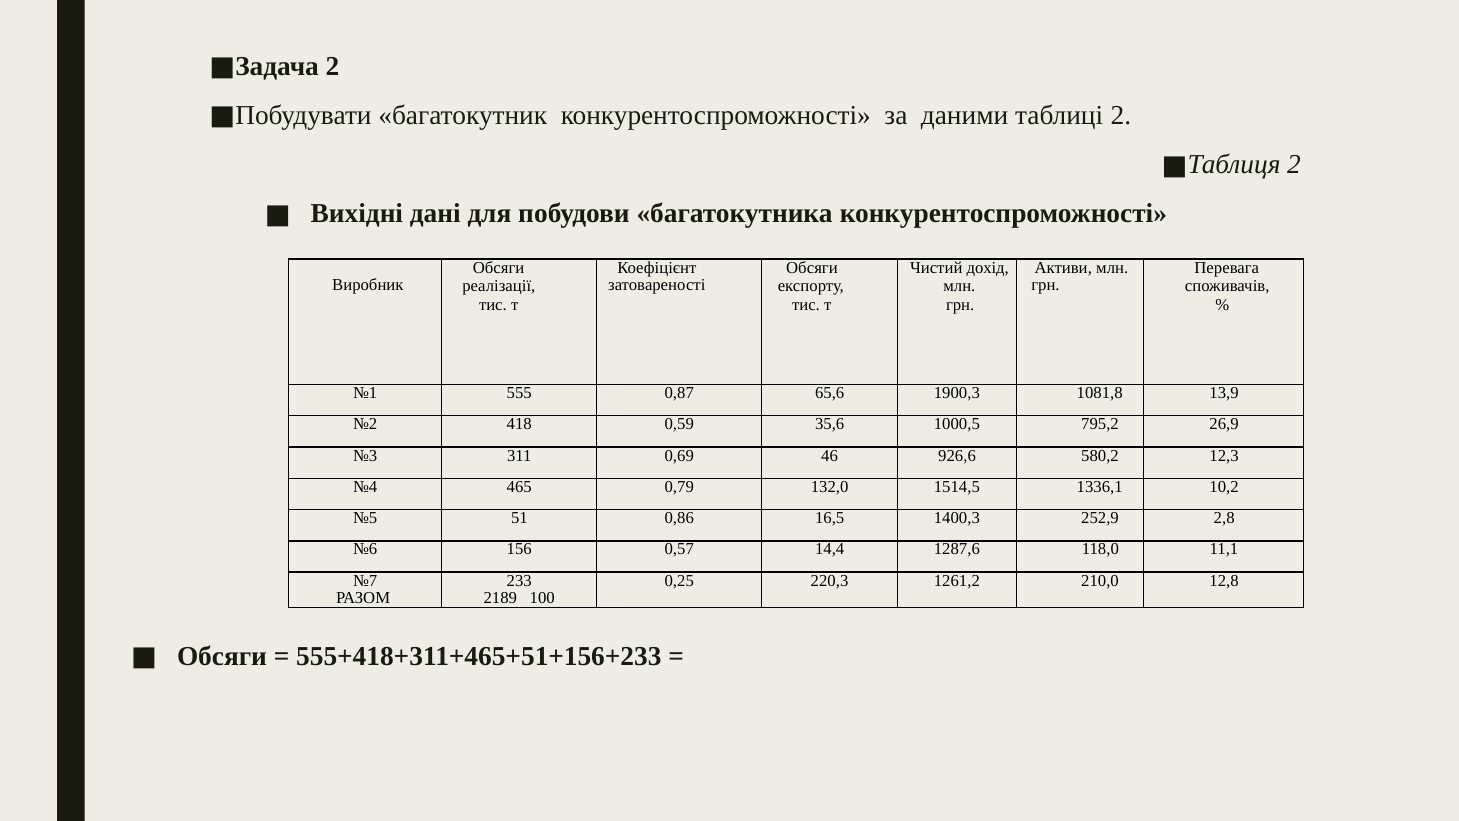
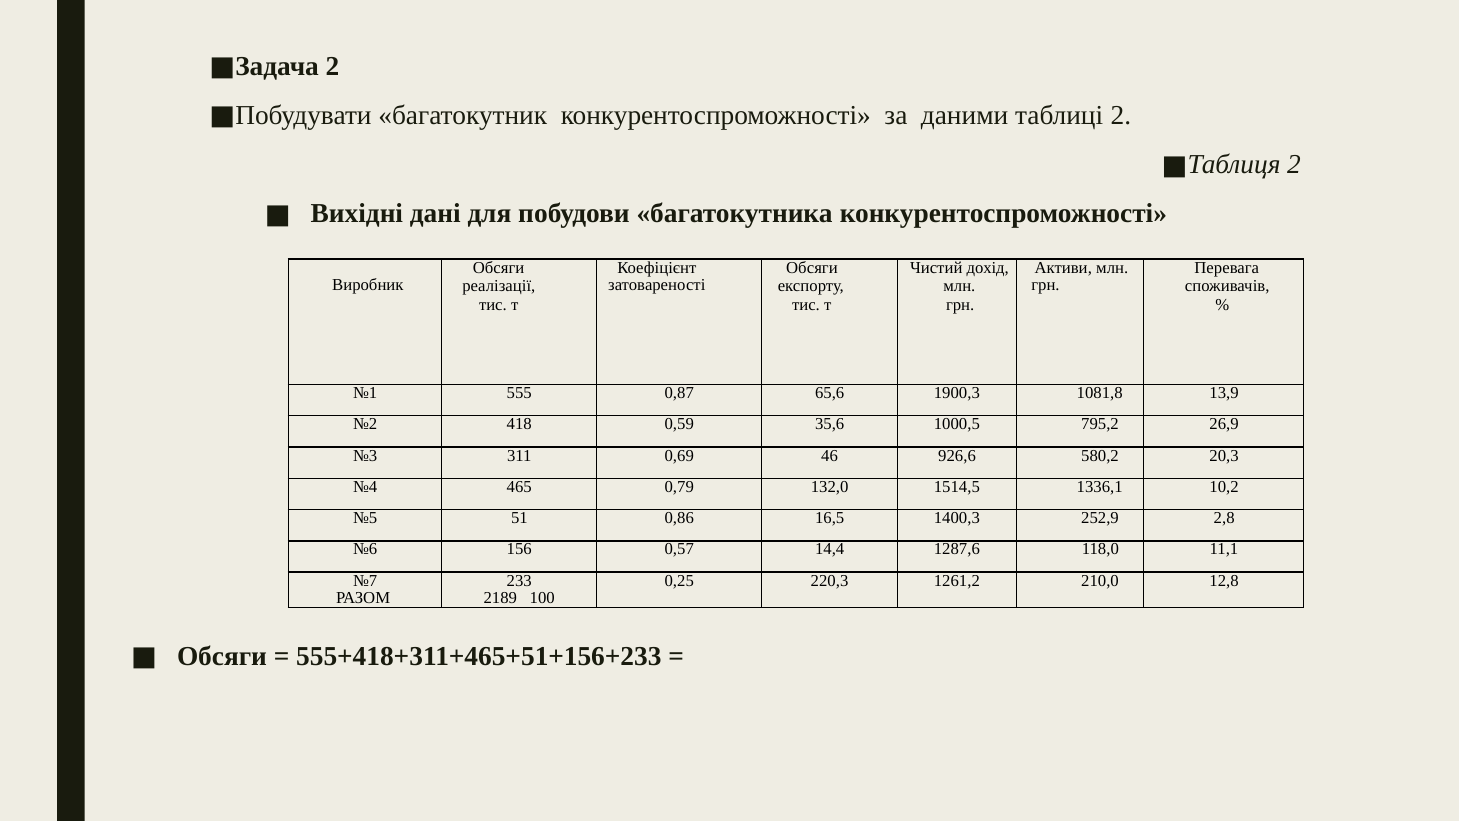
12,3: 12,3 -> 20,3 (1224, 455)
